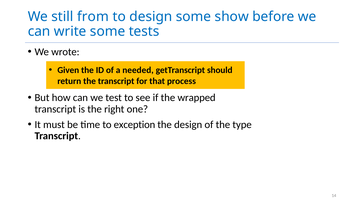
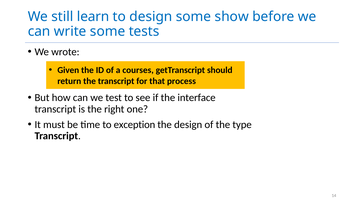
from: from -> learn (93, 17)
needed: needed -> courses (138, 70)
wrapped: wrapped -> interface (197, 98)
